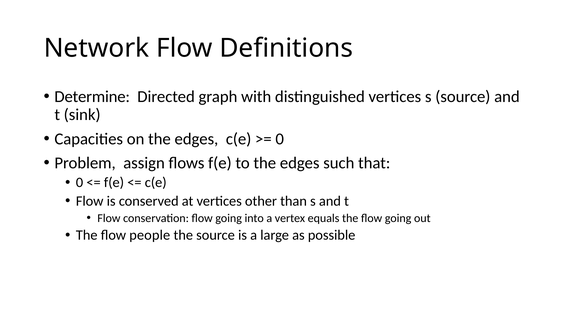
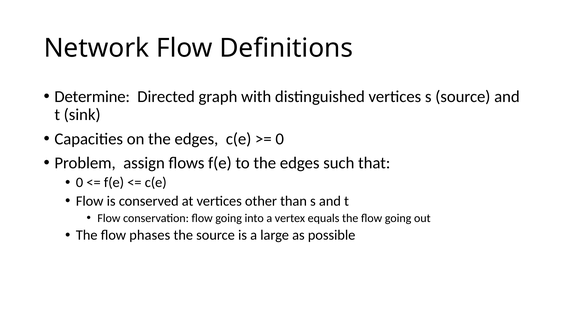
people: people -> phases (150, 235)
